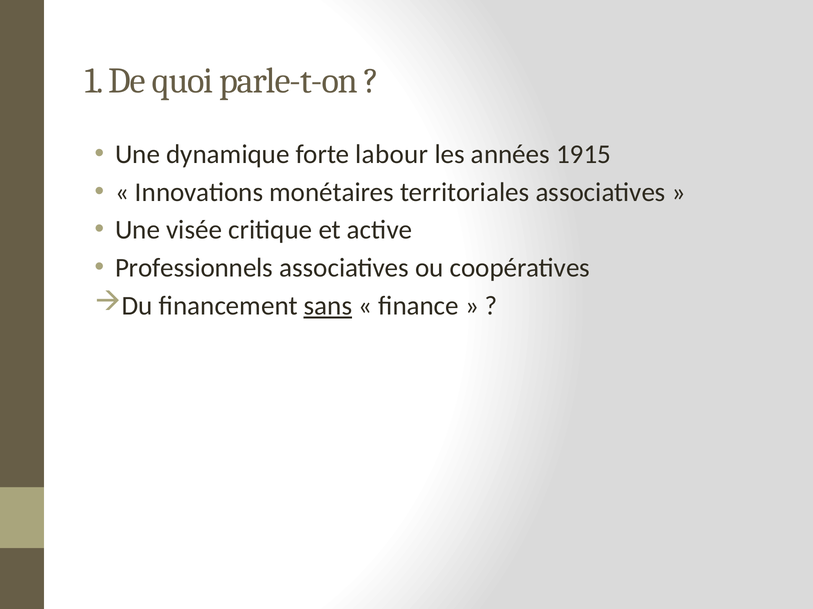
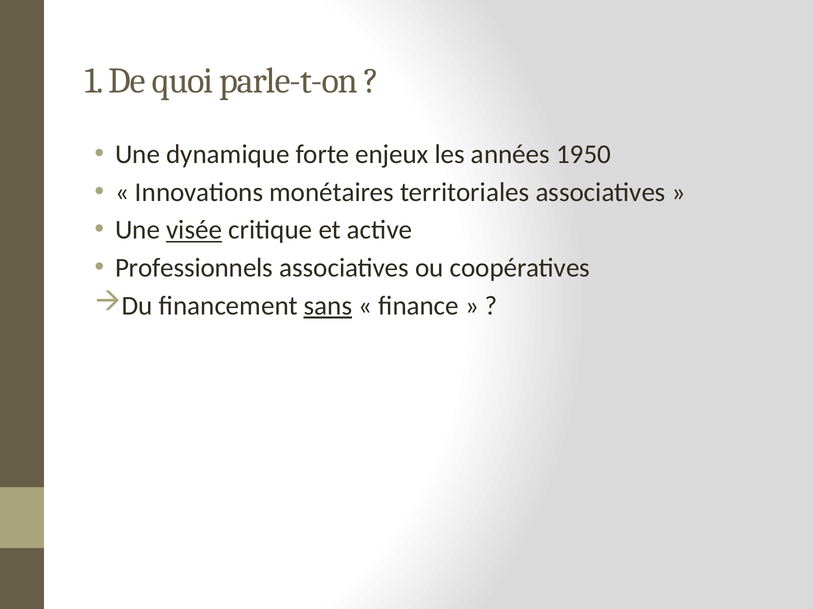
labour: labour -> enjeux (392, 154)
1915: 1915 -> 1950 (584, 154)
visée underline: none -> present (194, 230)
